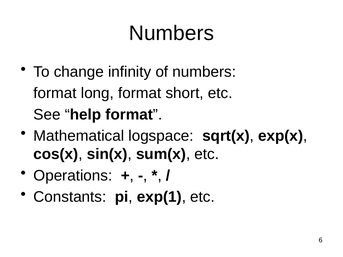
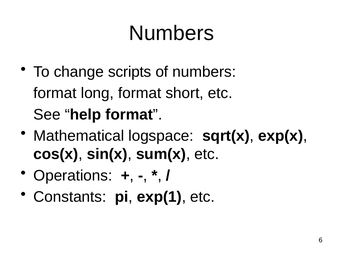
infinity: infinity -> scripts (130, 72)
